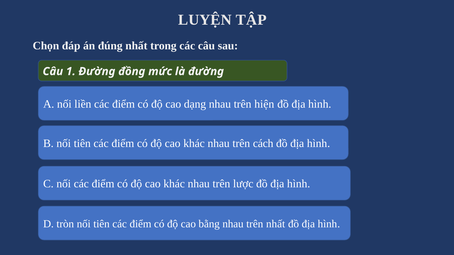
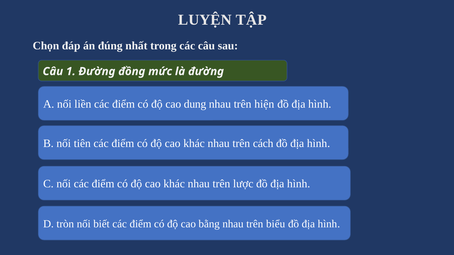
dạng: dạng -> dung (195, 104)
tròn nối tiên: tiên -> biết (102, 224)
trên nhất: nhất -> biểu (276, 224)
